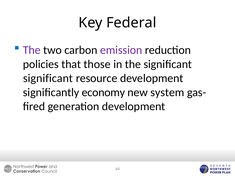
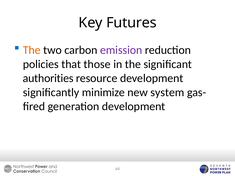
Federal: Federal -> Futures (131, 23)
The colour: purple -> orange (32, 50)
significant: significant -> authorities (48, 78)
economy: economy -> minimize (103, 92)
